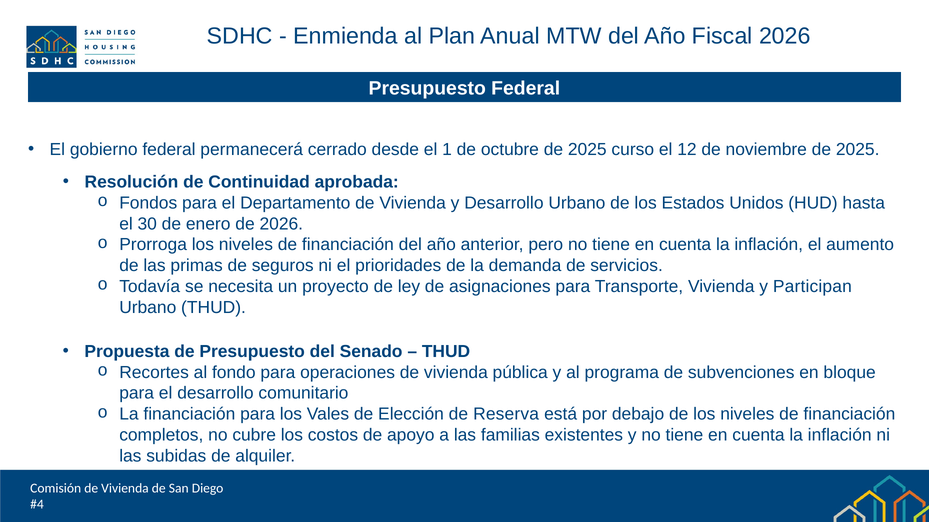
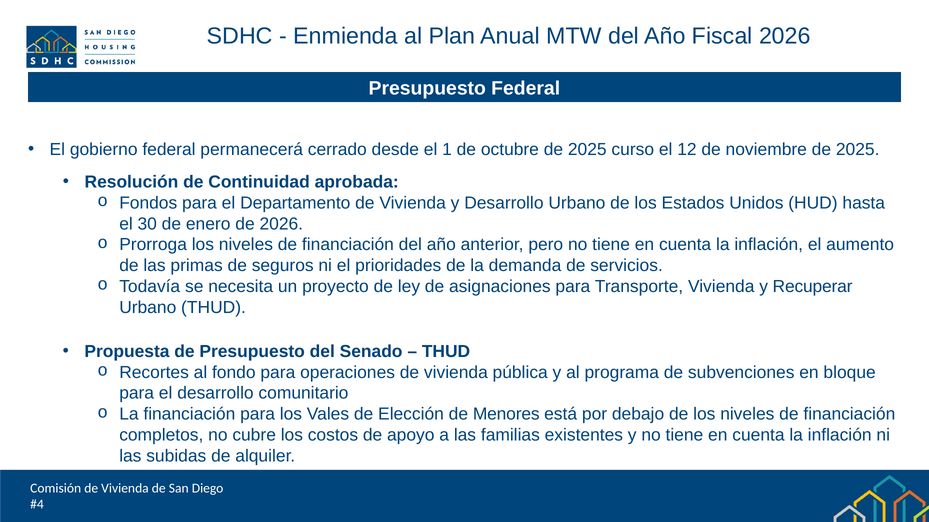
Participan: Participan -> Recuperar (813, 287)
Reserva: Reserva -> Menores (506, 415)
